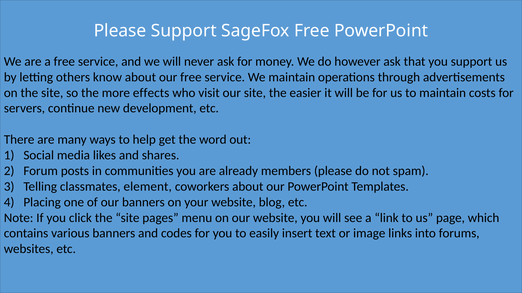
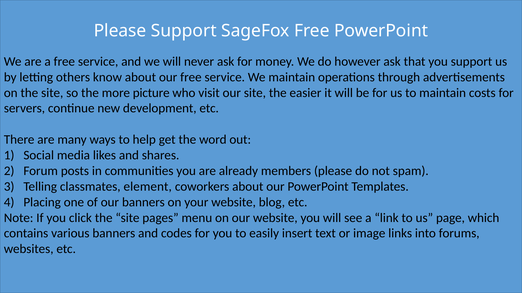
effects: effects -> picture (151, 93)
